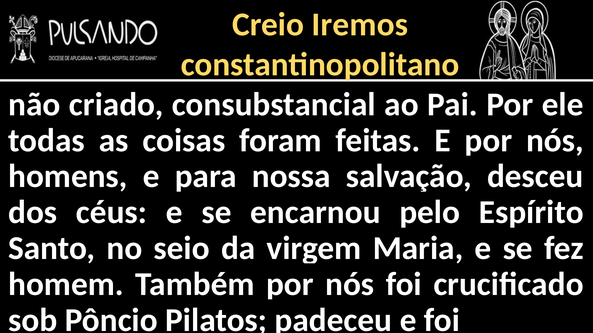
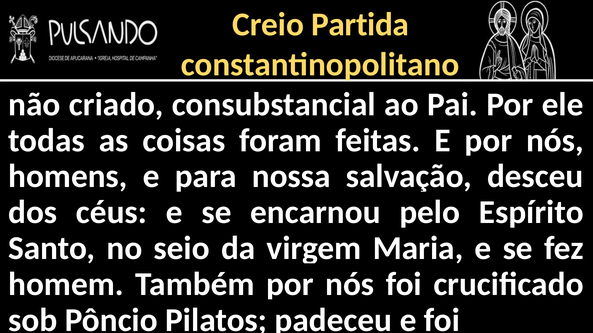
Iremos: Iremos -> Partida (360, 25)
